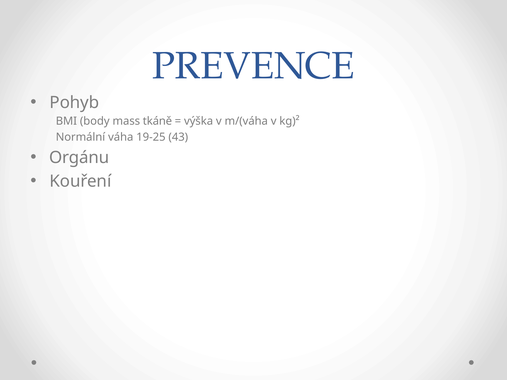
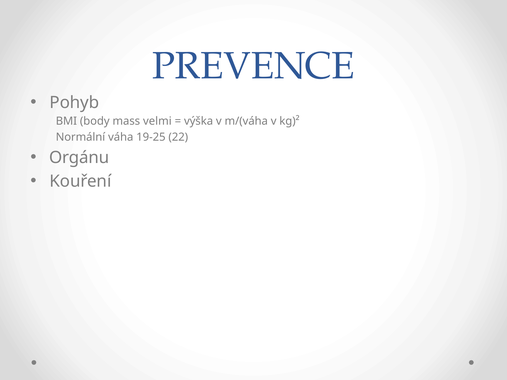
tkáně: tkáně -> velmi (157, 121)
43: 43 -> 22 (178, 137)
